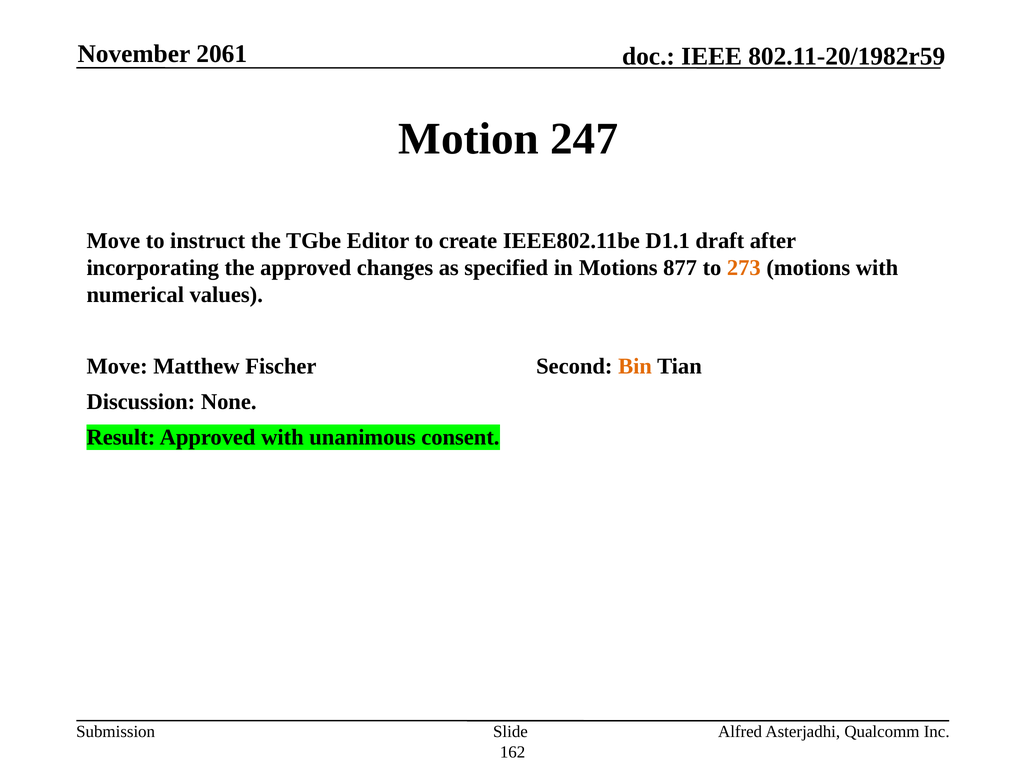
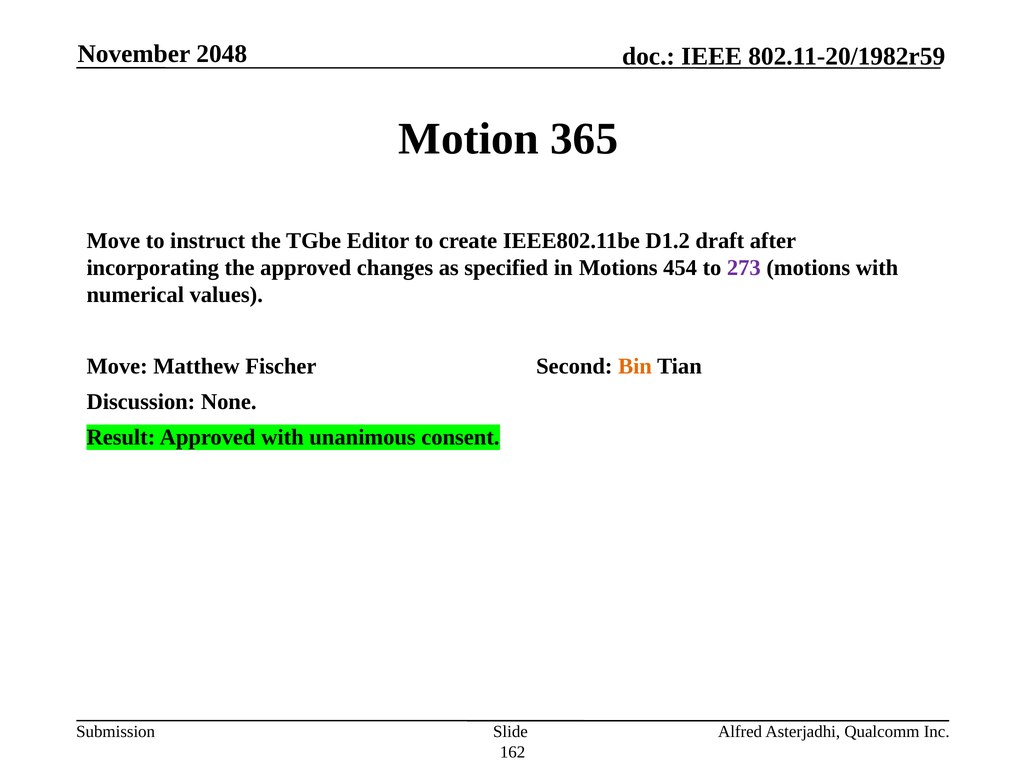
2061: 2061 -> 2048 (222, 54)
247: 247 -> 365 (584, 139)
D1.1: D1.1 -> D1.2 (668, 241)
877: 877 -> 454 (680, 268)
273 colour: orange -> purple (744, 268)
